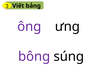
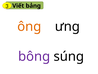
ông colour: purple -> orange (29, 26)
